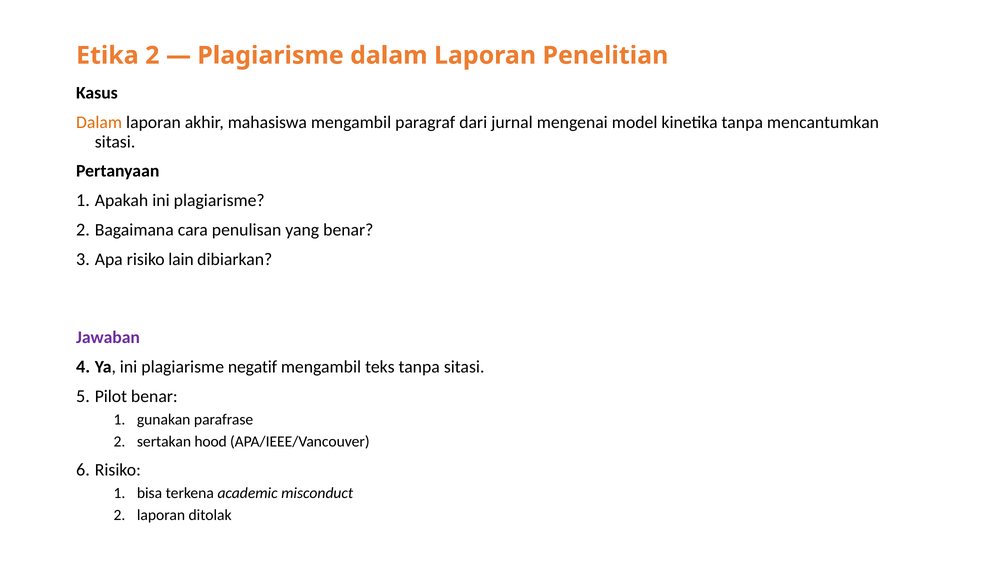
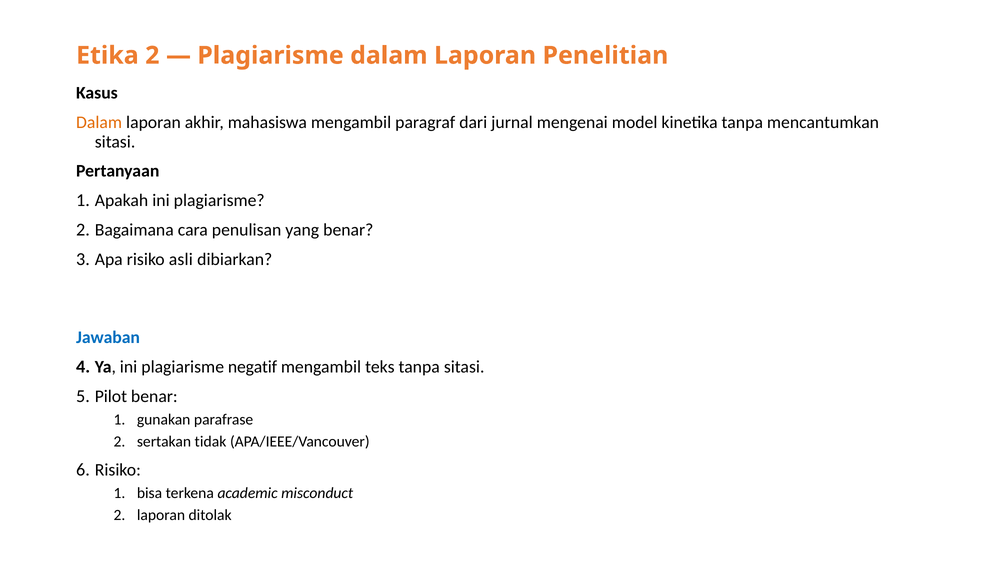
lain: lain -> asli (181, 260)
Jawaban colour: purple -> blue (108, 338)
hood: hood -> tidak (211, 442)
